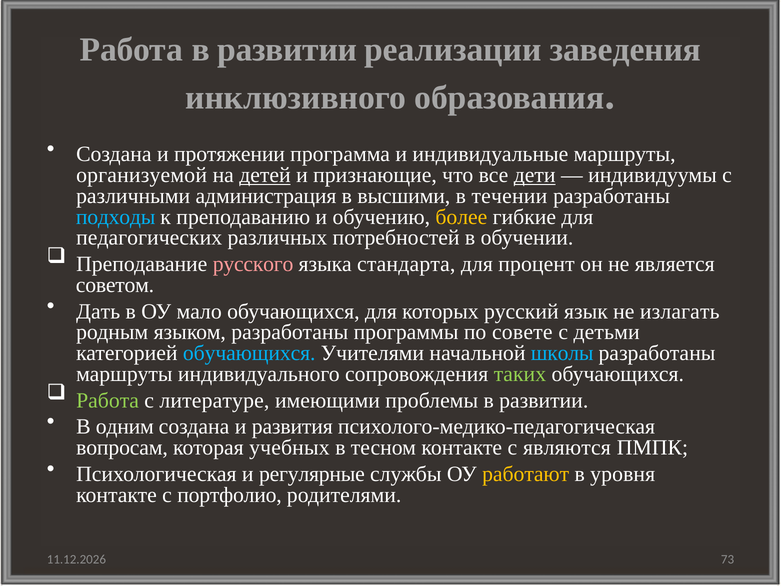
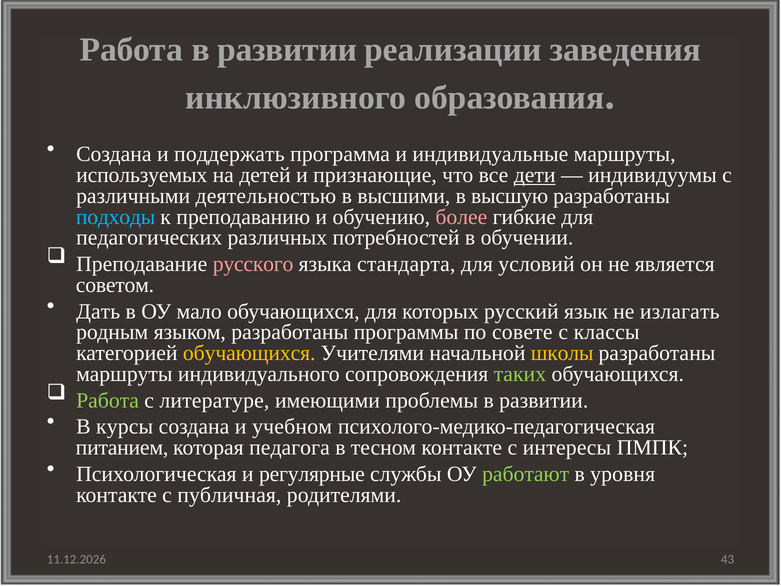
протяжении: протяжении -> поддержать (229, 154)
организуемой: организуемой -> используемых (142, 175)
детей underline: present -> none (265, 175)
администрация: администрация -> деятельностью (266, 196)
течении: течении -> высшую (510, 196)
более colour: yellow -> pink (461, 217)
процент: процент -> условий (536, 264)
детьми: детьми -> классы (607, 332)
обучающихся colour: light blue -> yellow (249, 353)
школы colour: light blue -> yellow (562, 353)
одним: одним -> курсы (125, 427)
развития: развития -> учебном (292, 427)
вопросам: вопросам -> питанием (122, 447)
учебных: учебных -> педагога (289, 447)
являются: являются -> интересы (567, 447)
работают colour: yellow -> light green (526, 474)
портфолио: портфолио -> публичная (229, 495)
73: 73 -> 43 (728, 559)
